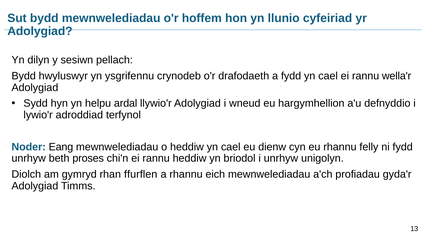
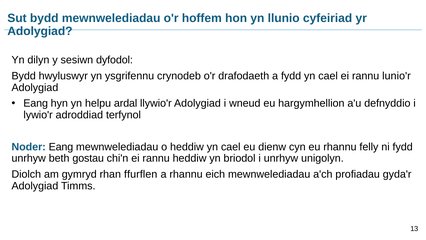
pellach: pellach -> dyfodol (114, 60)
wella'r: wella'r -> lunio'r (396, 76)
Sydd: Sydd -> Eang (36, 103)
proses: proses -> gostau (88, 158)
